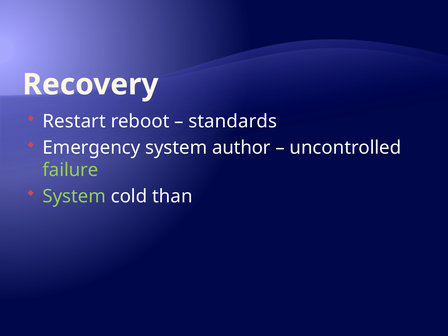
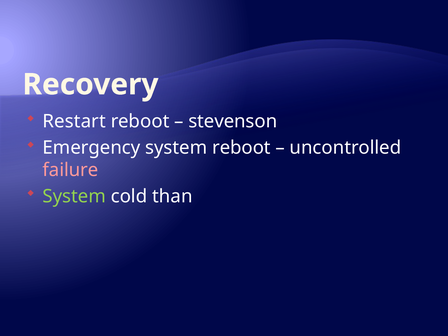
standards: standards -> stevenson (233, 122)
system author: author -> reboot (241, 148)
failure colour: light green -> pink (71, 170)
